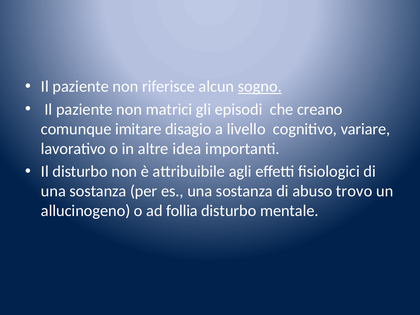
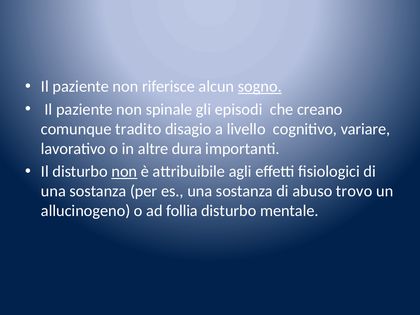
matrici: matrici -> spinale (169, 109)
imitare: imitare -> tradito (138, 129)
idea: idea -> dura (187, 149)
non underline: none -> present (124, 172)
